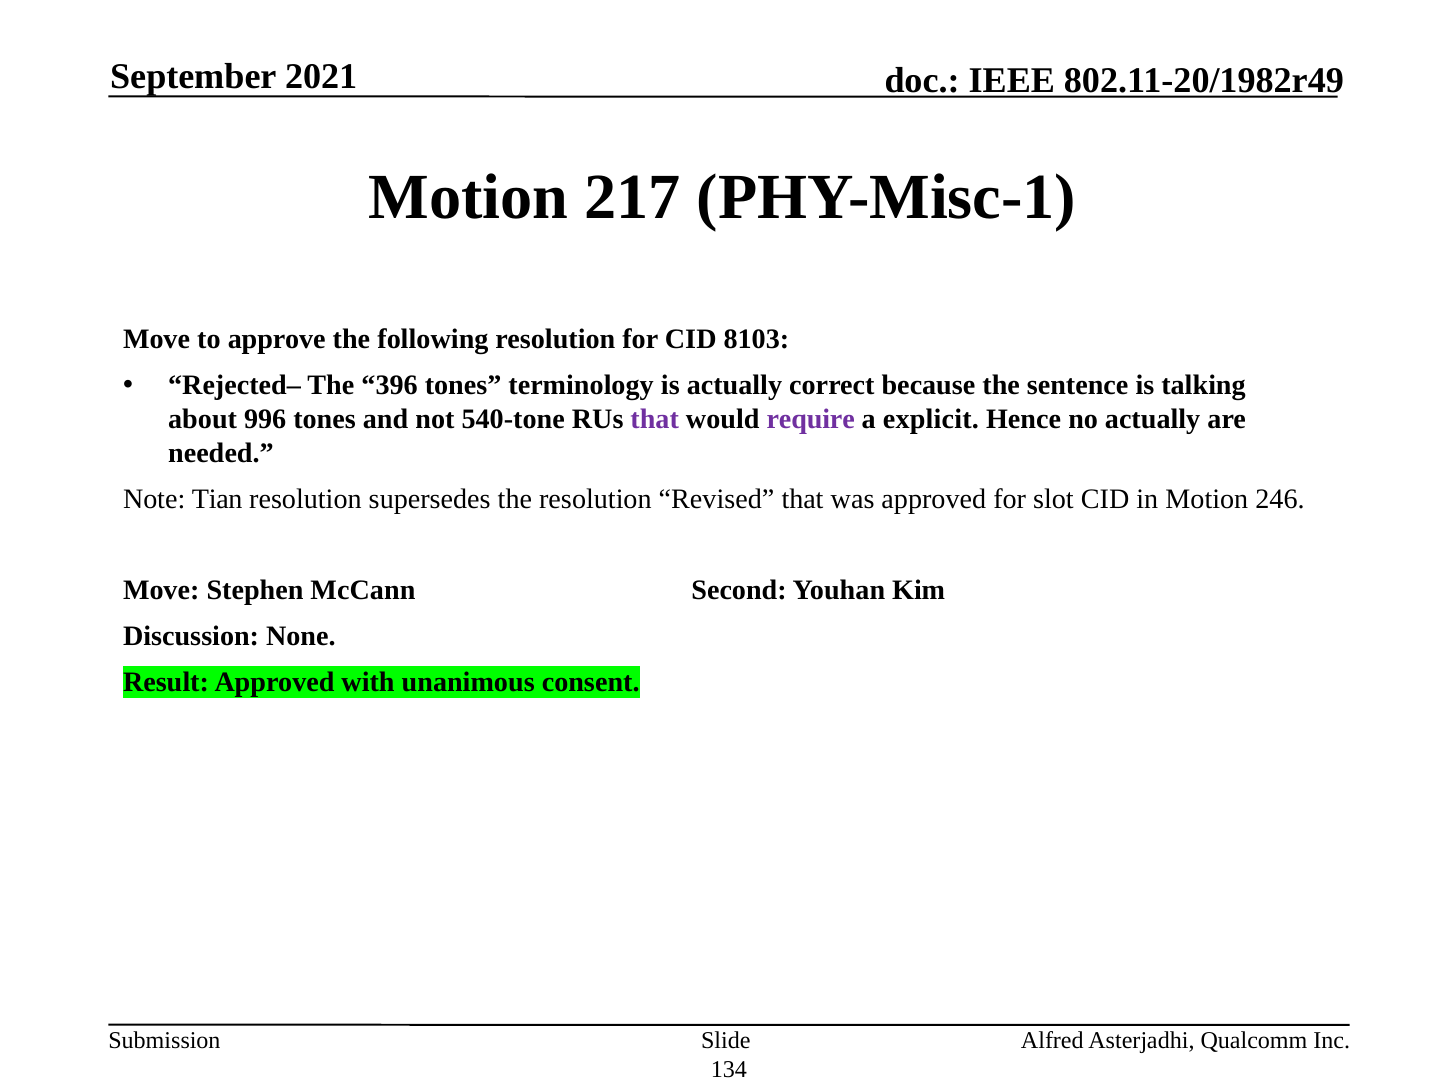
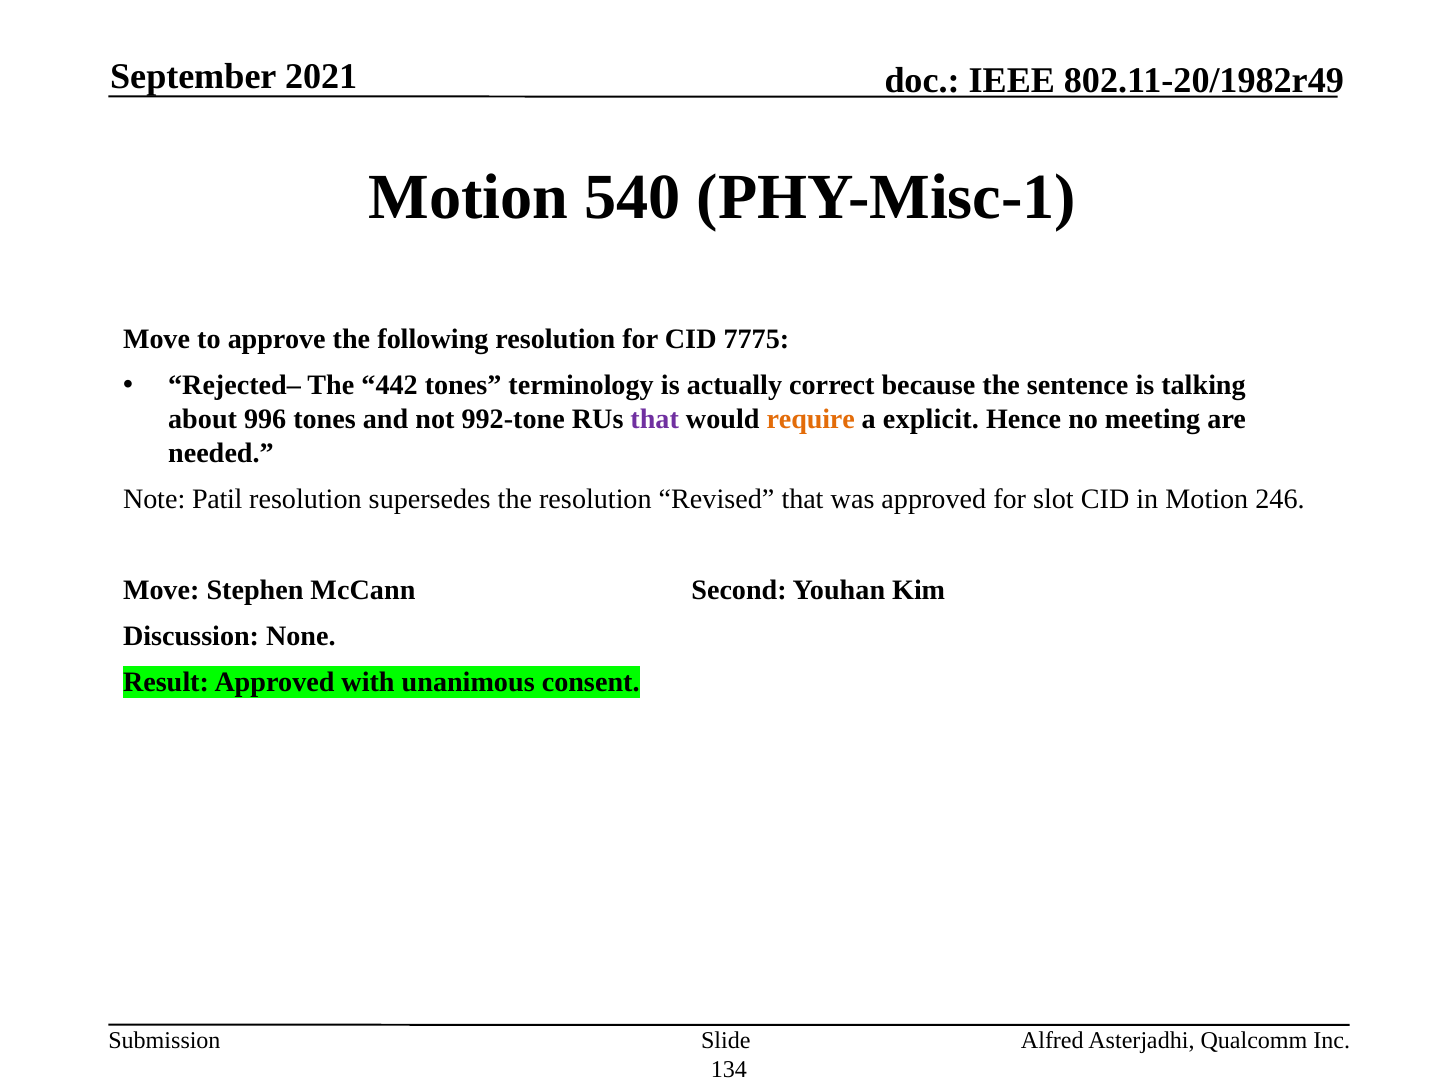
217: 217 -> 540 (633, 197)
8103: 8103 -> 7775 (756, 339)
396: 396 -> 442 (390, 385)
540-tone: 540-tone -> 992-tone (513, 419)
require colour: purple -> orange (811, 419)
no actually: actually -> meeting (1153, 419)
Tian: Tian -> Patil (217, 499)
